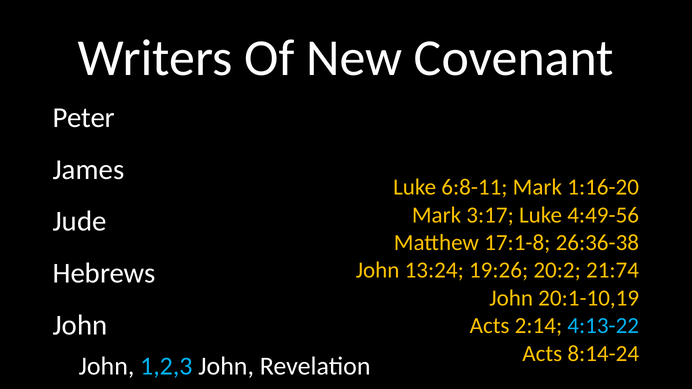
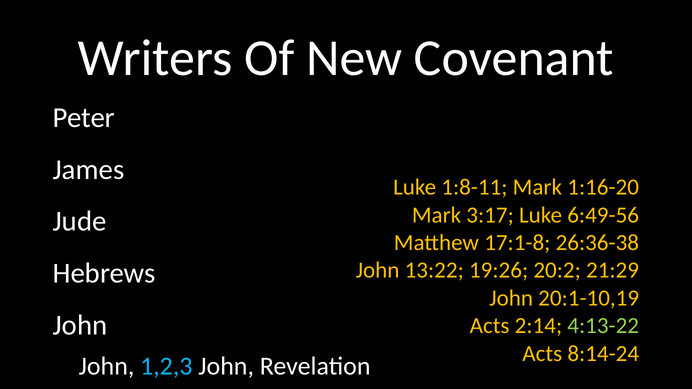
6:8-11: 6:8-11 -> 1:8-11 (474, 187)
4:49-56: 4:49-56 -> 6:49-56 (603, 215)
13:24: 13:24 -> 13:22 (434, 271)
21:74: 21:74 -> 21:29 (613, 271)
4:13-22 colour: light blue -> light green (603, 326)
